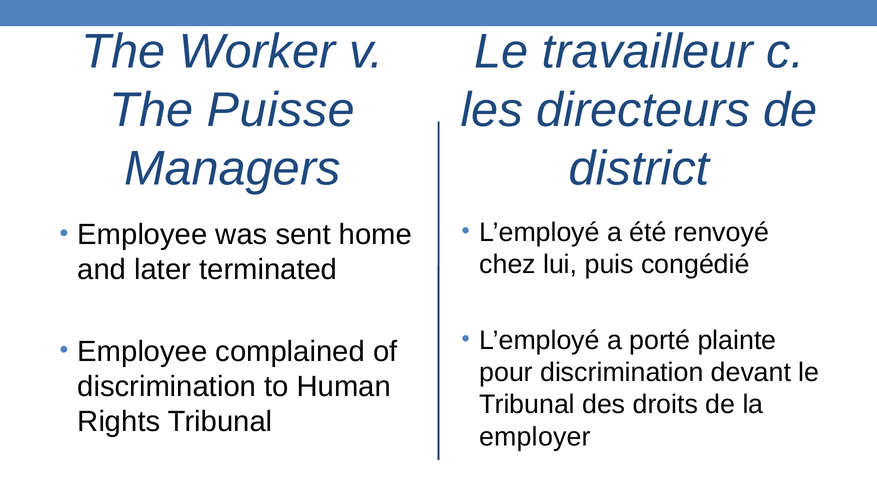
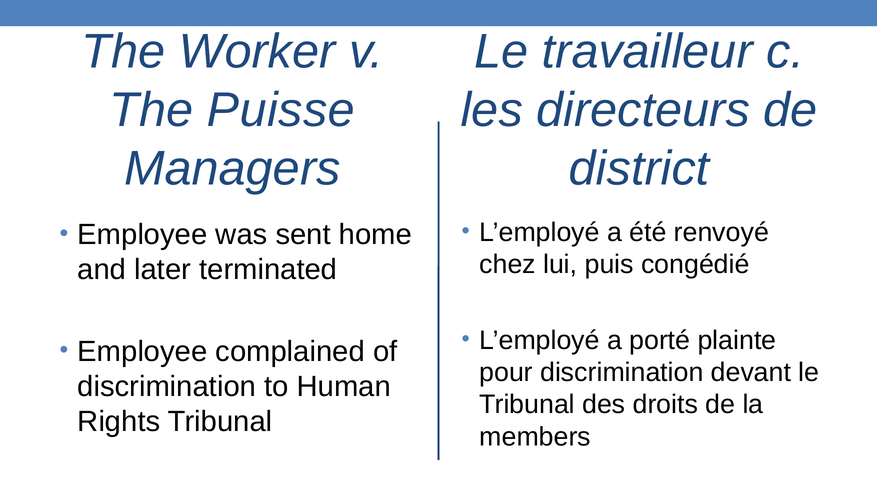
employer: employer -> members (535, 437)
